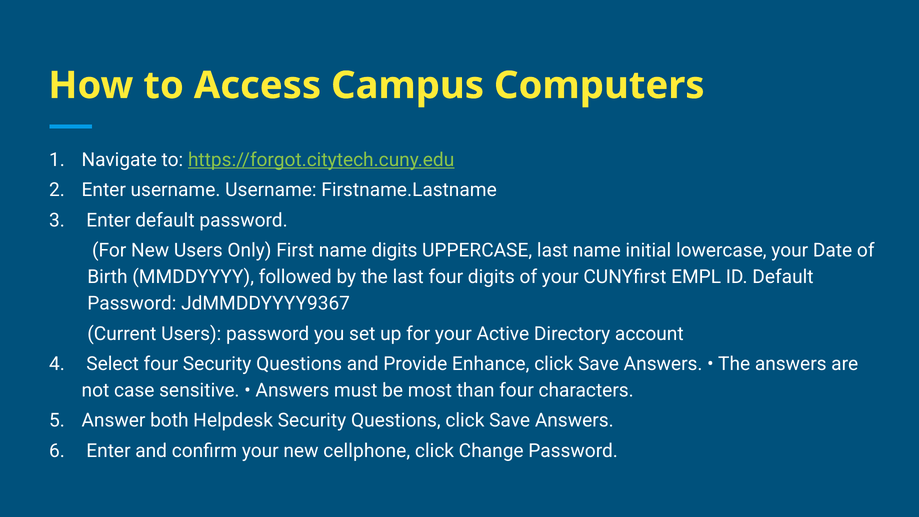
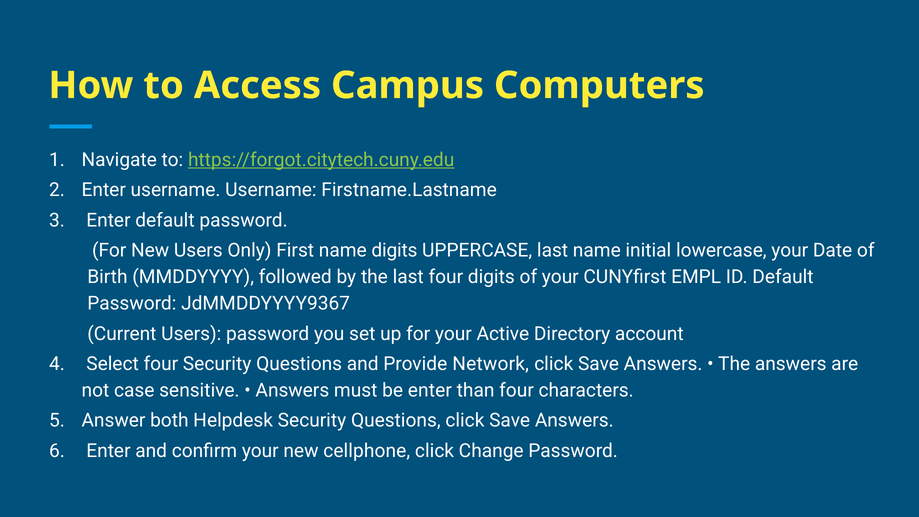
Enhance: Enhance -> Network (491, 364)
be most: most -> enter (430, 390)
